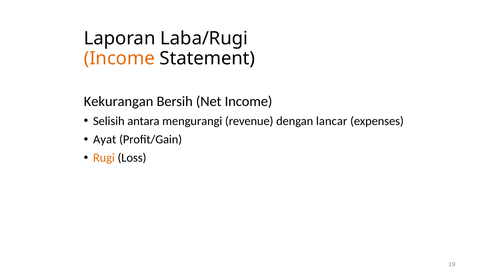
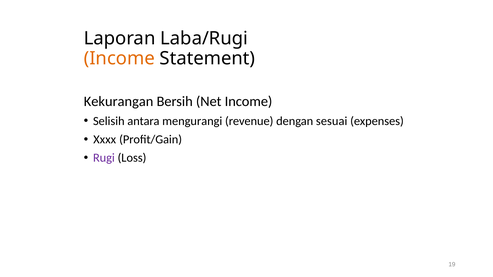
lancar: lancar -> sesuai (332, 121)
Ayat: Ayat -> Xxxx (105, 140)
Rugi colour: orange -> purple (104, 158)
